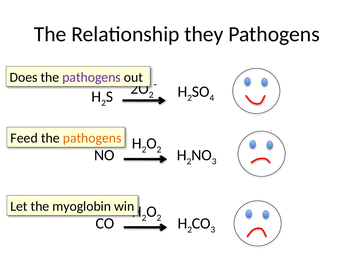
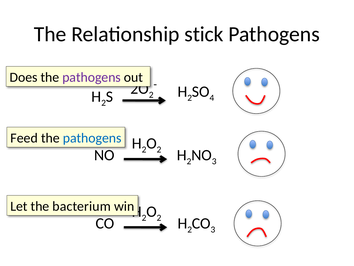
they: they -> stick (204, 34)
pathogens colour: orange -> blue (92, 138)
myoglobin: myoglobin -> bacterium (82, 206)
